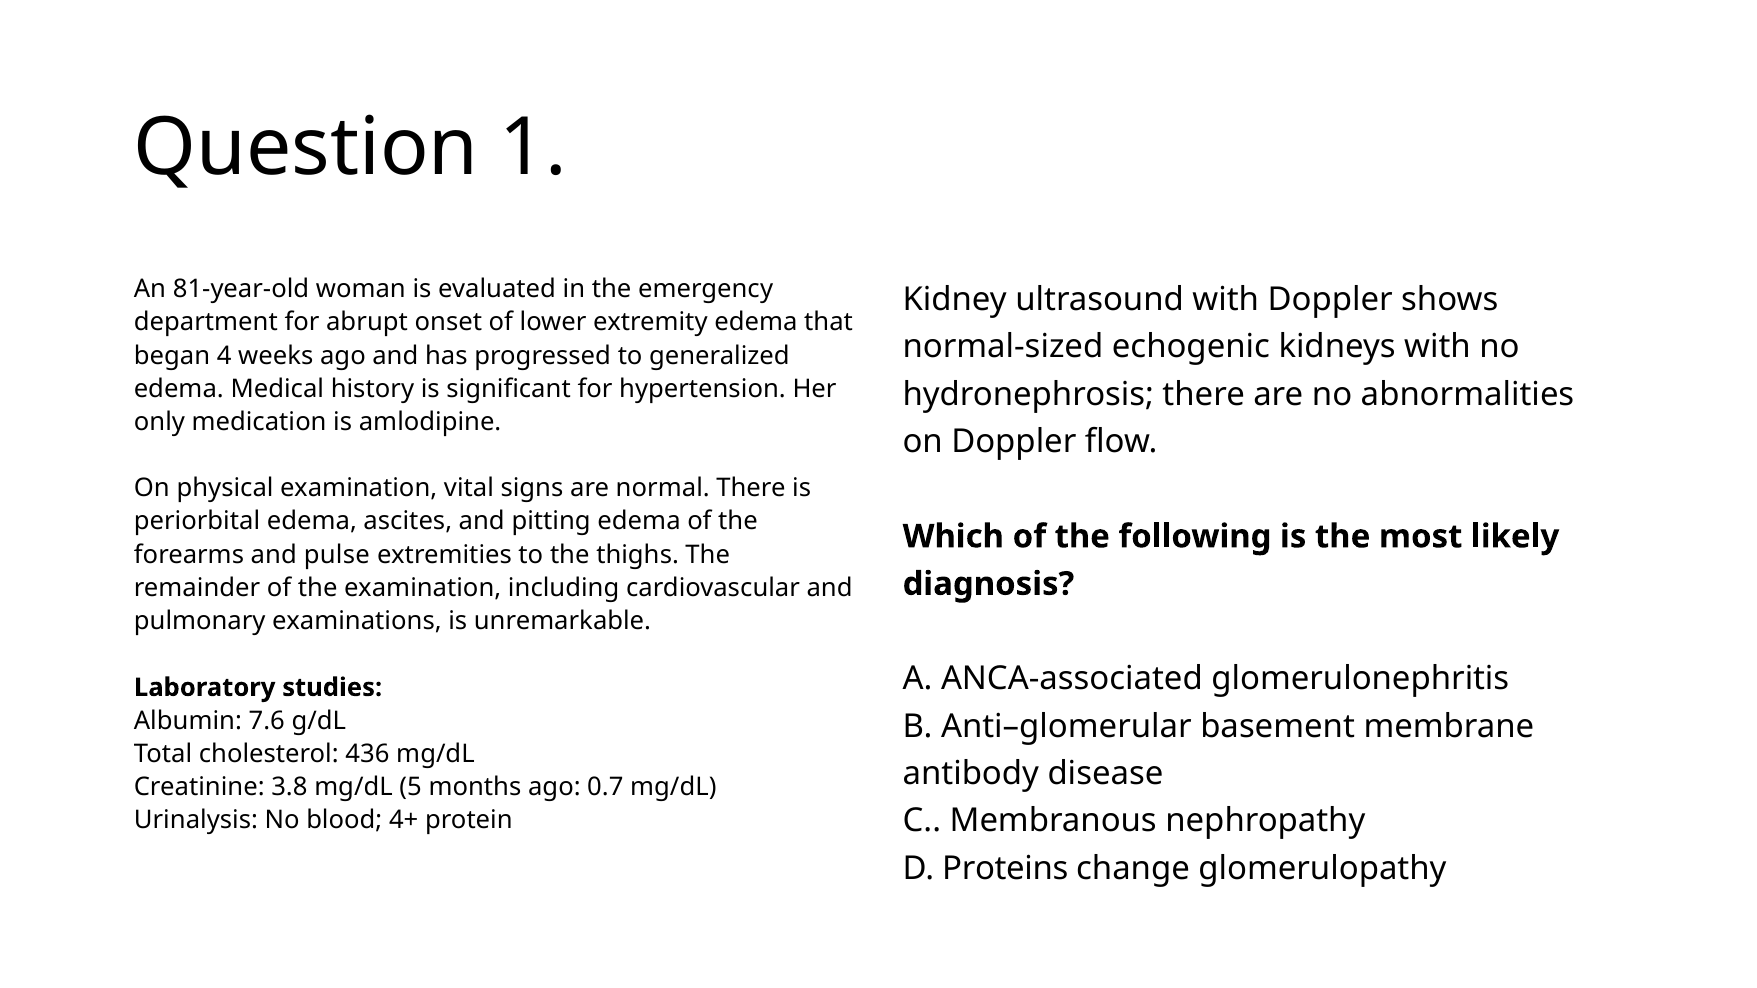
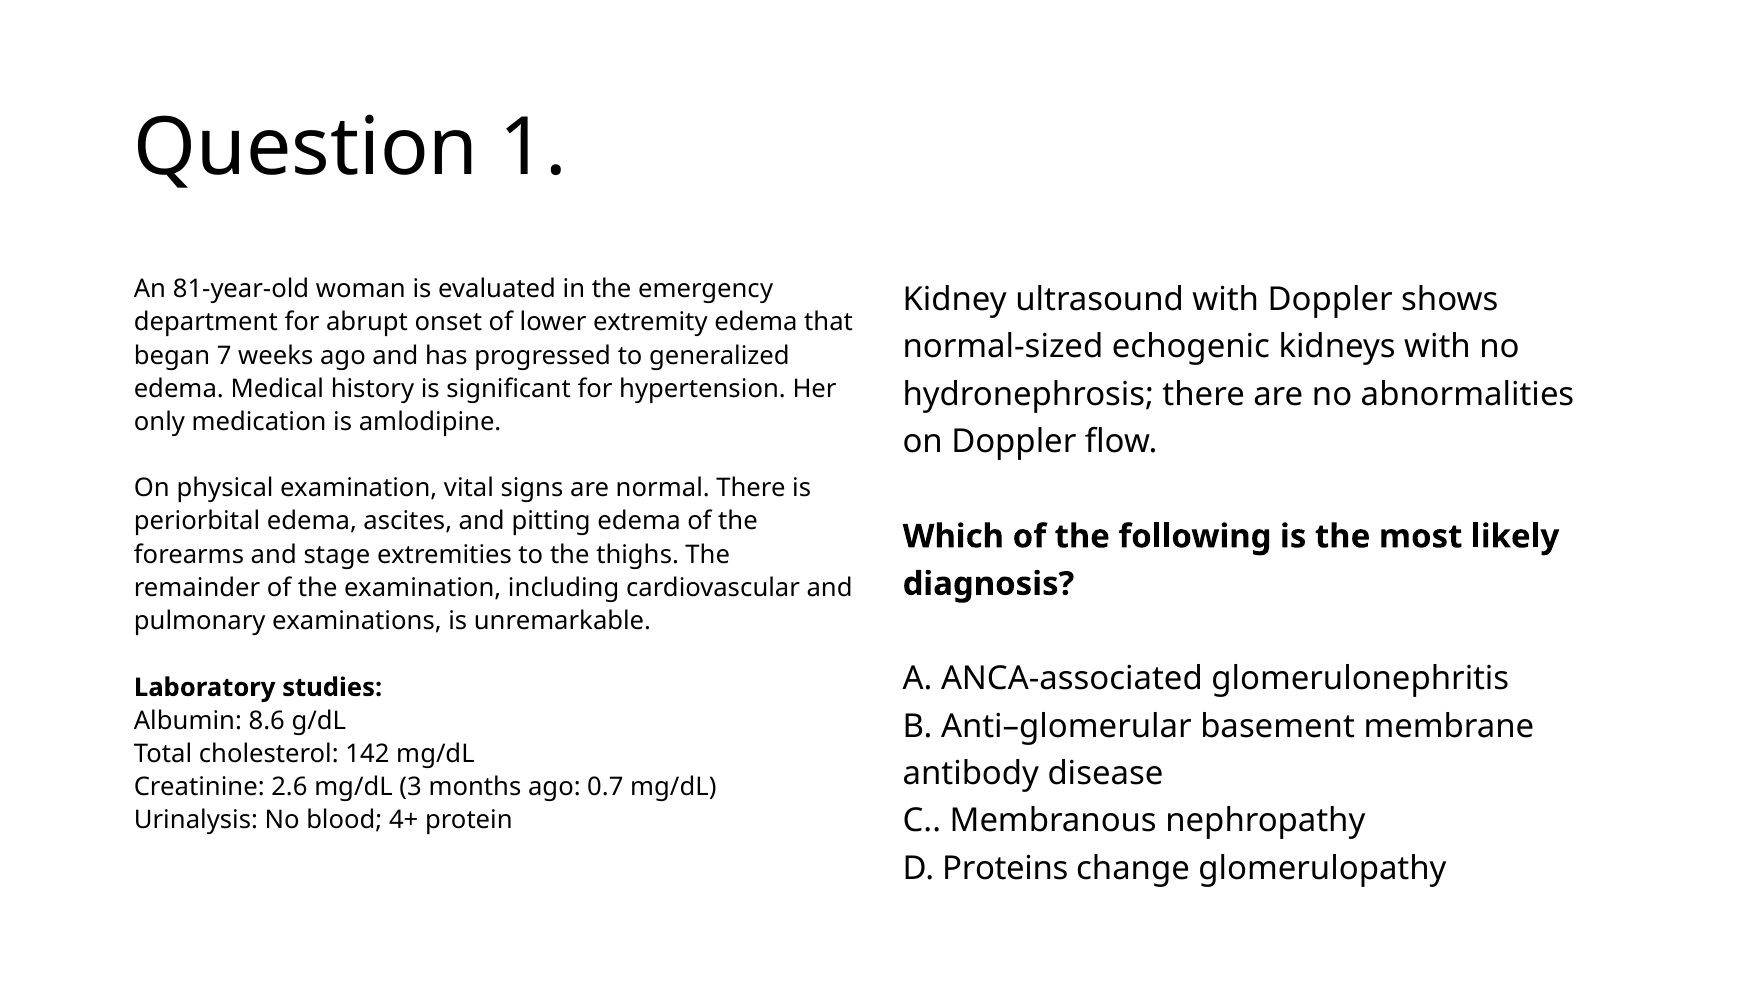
4: 4 -> 7 (224, 356)
pulse: pulse -> stage (337, 555)
7.6: 7.6 -> 8.6 (267, 721)
436: 436 -> 142 (367, 754)
3.8: 3.8 -> 2.6 (289, 787)
5: 5 -> 3 (411, 787)
